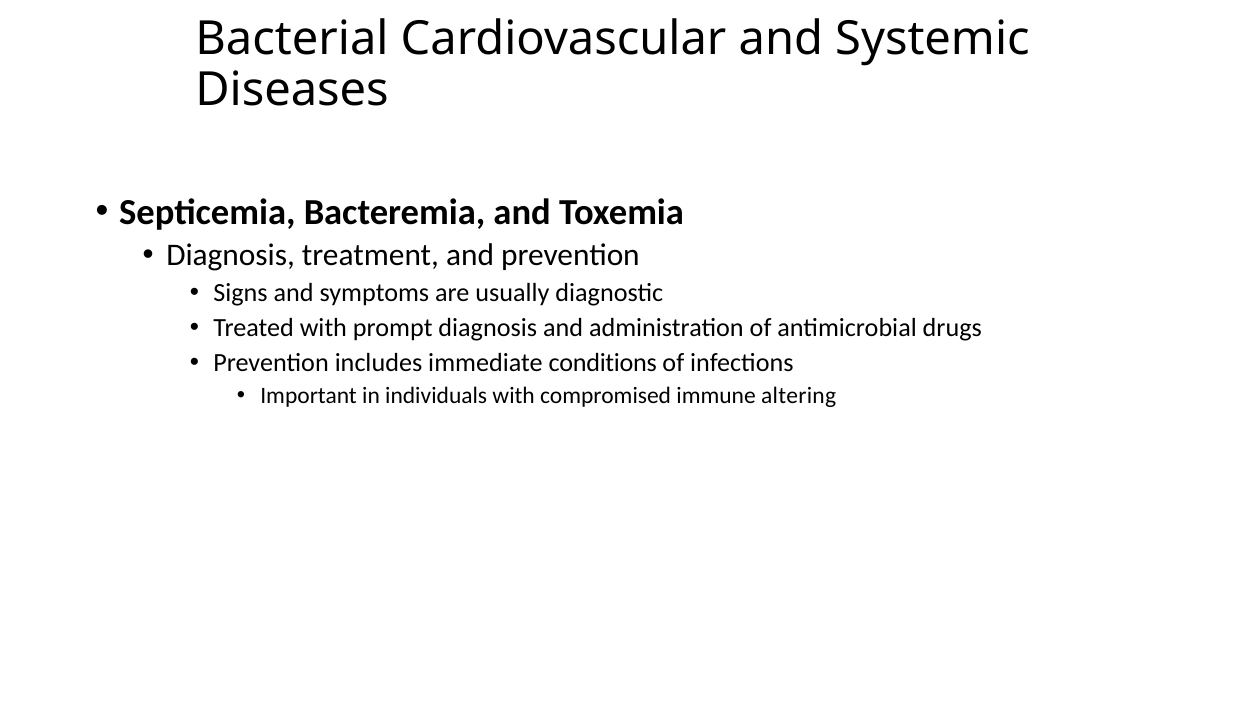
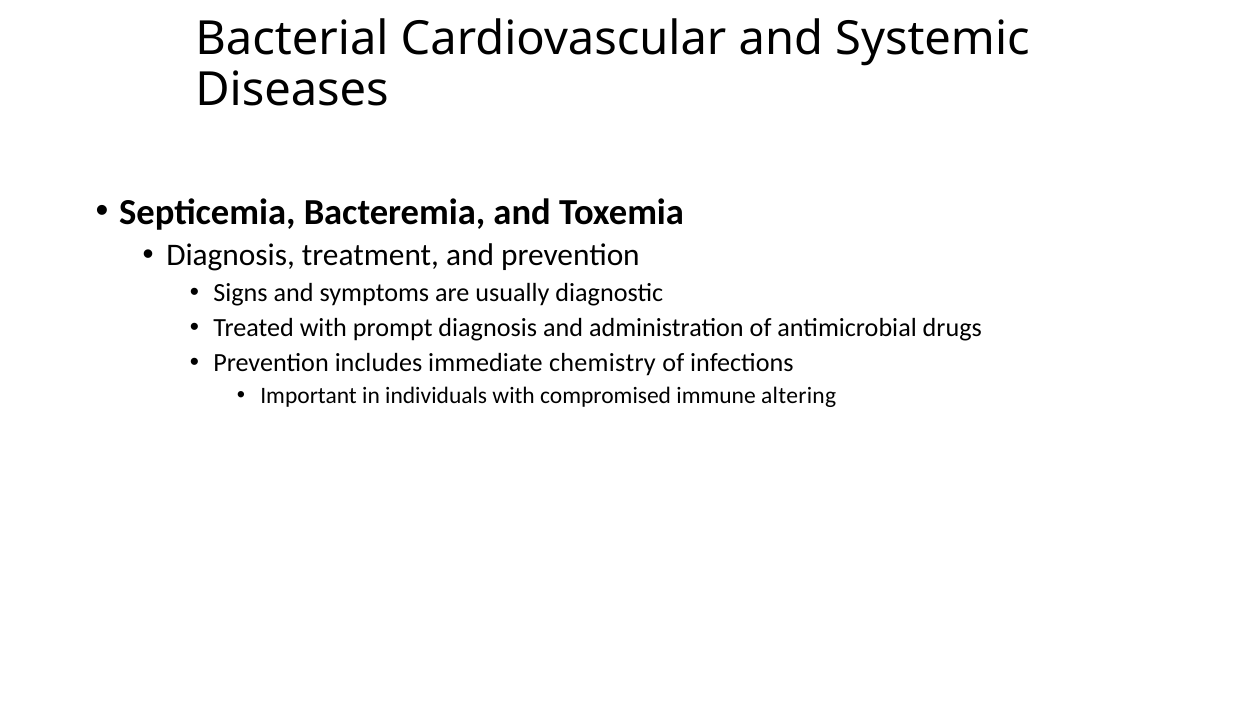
conditions: conditions -> chemistry (602, 363)
